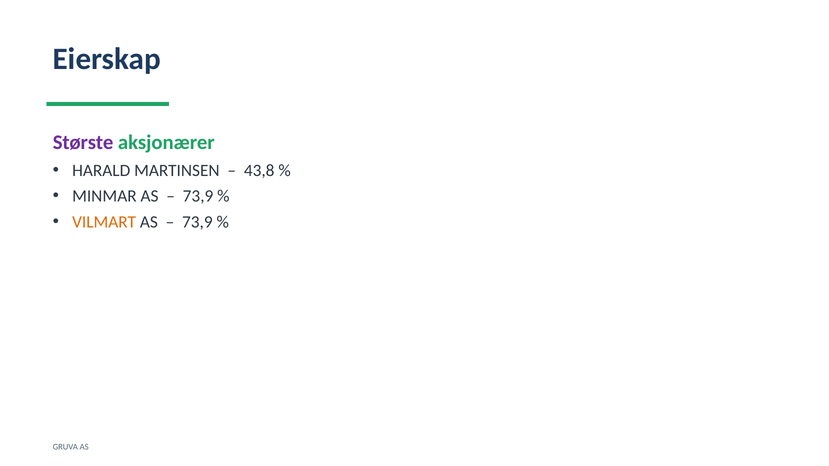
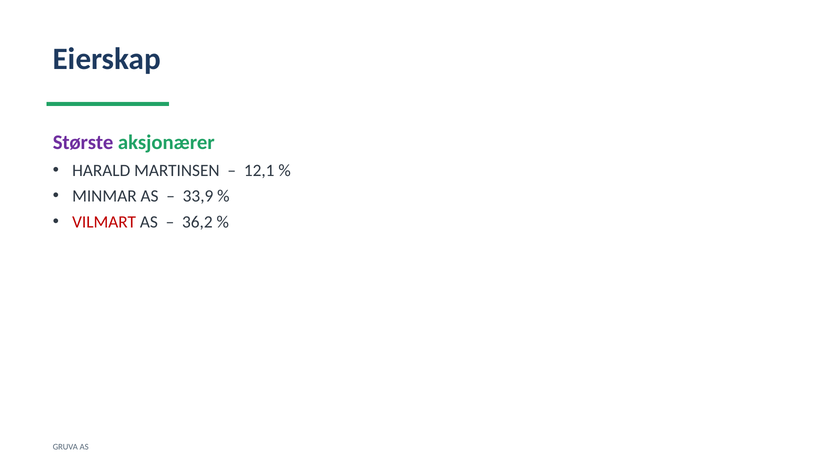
43,8: 43,8 -> 12,1 (259, 170)
73,9: 73,9 -> 33,9 (198, 196)
VILMART colour: orange -> red (104, 222)
73,9: 73,9 -> 36,2 (197, 222)
